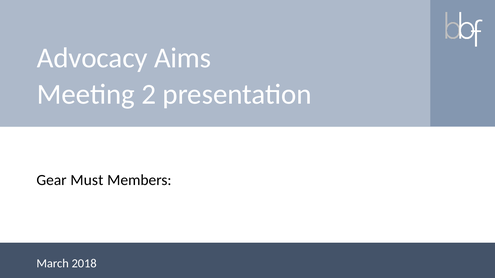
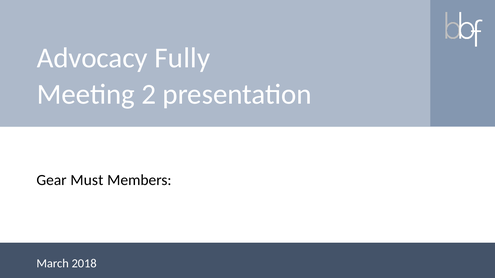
Aims: Aims -> Fully (182, 58)
